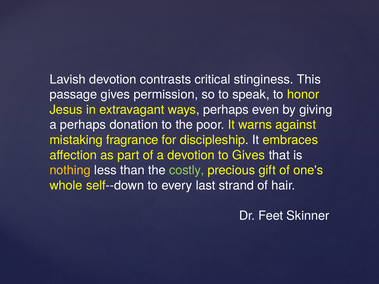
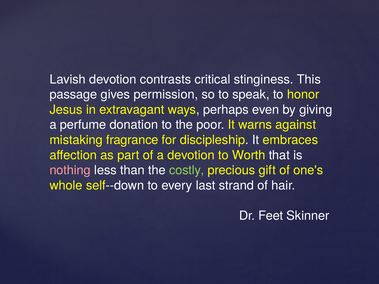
a perhaps: perhaps -> perfume (83, 125)
to Gives: Gives -> Worth (249, 155)
nothing colour: yellow -> pink (70, 170)
